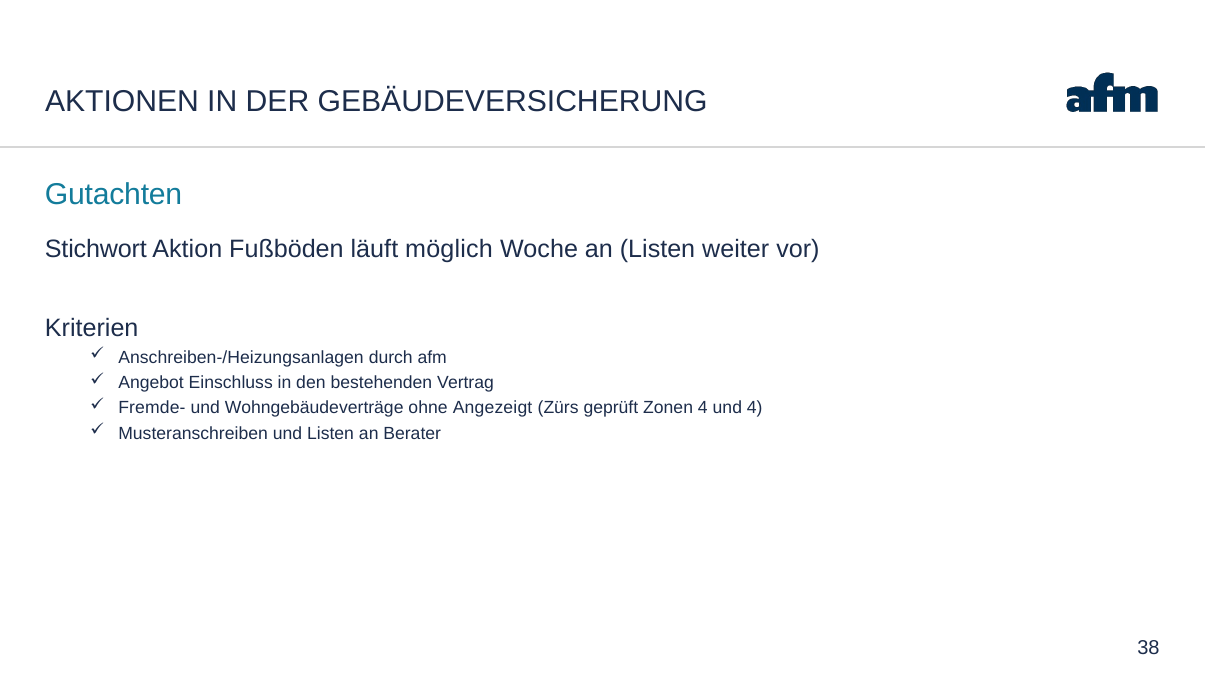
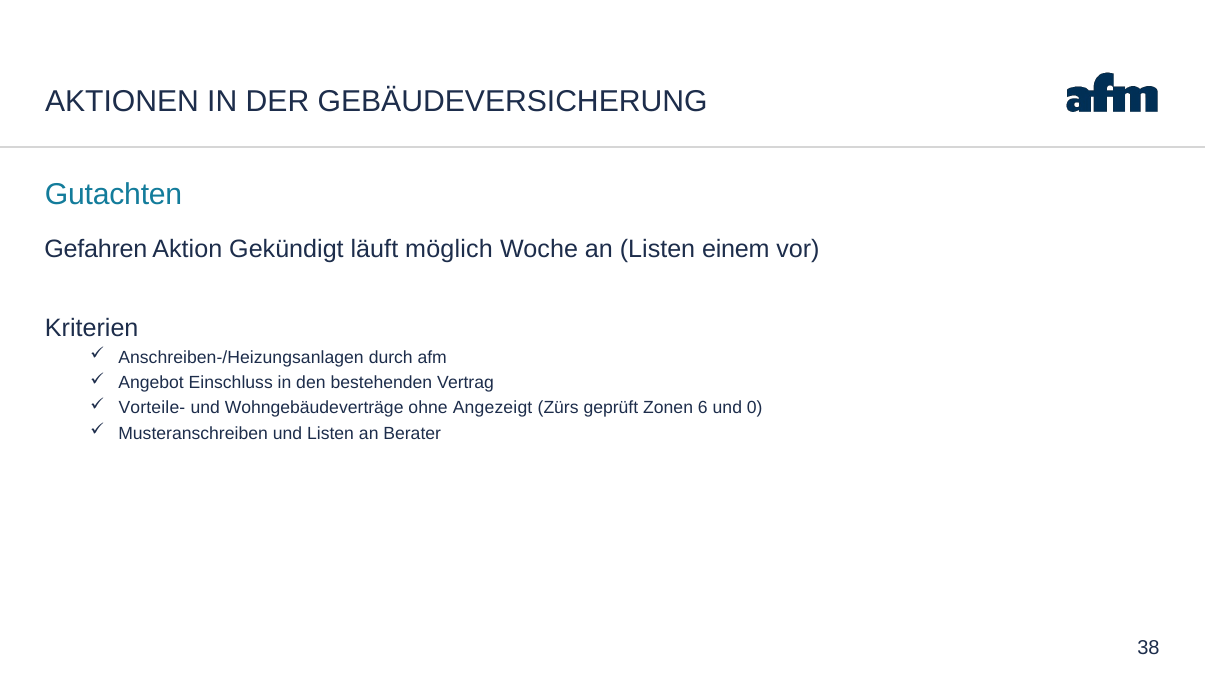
Stichwort: Stichwort -> Gefahren (96, 249)
Fußböden: Fußböden -> Gekündigt (286, 249)
weiter: weiter -> einem (736, 249)
Fremde-: Fremde- -> Vorteile- (152, 408)
Zonen 4: 4 -> 6 (703, 408)
und 4: 4 -> 0 (755, 408)
